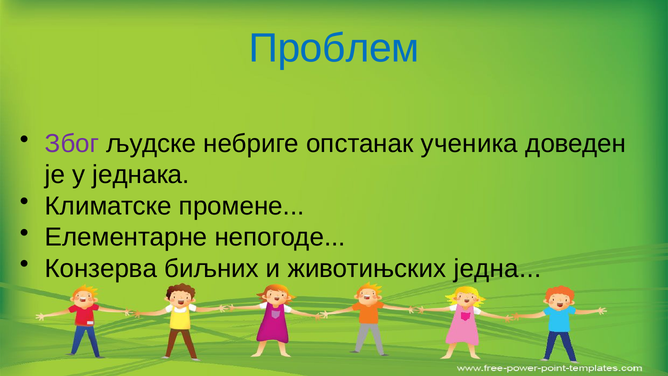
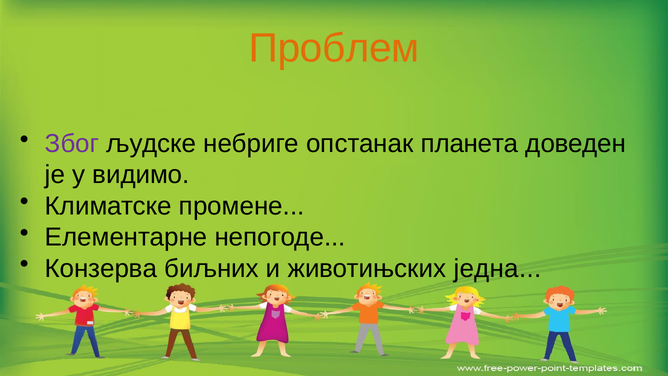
Проблем colour: blue -> orange (334, 48)
ученика: ученика -> планета (470, 144)
једнака: једнака -> видимо (141, 175)
